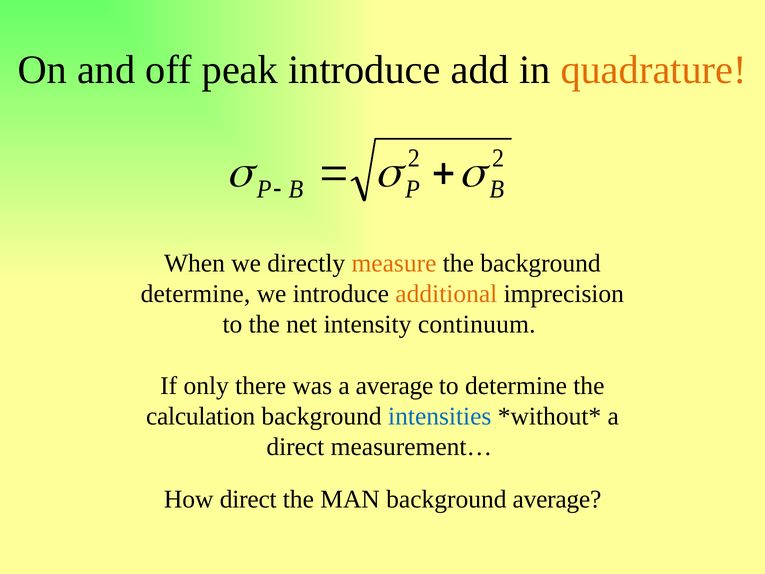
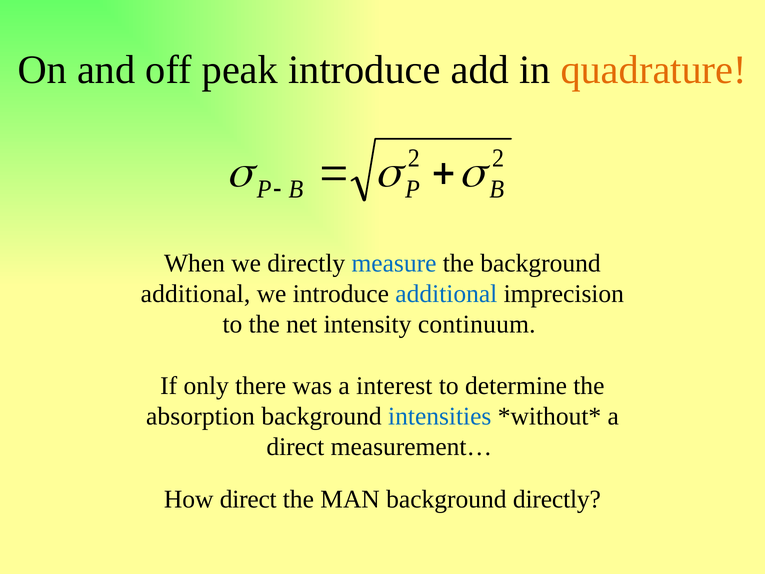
measure colour: orange -> blue (394, 263)
determine: determine -> additional (195, 294)
additional colour: orange -> blue (446, 294)
a average: average -> interest (394, 385)
calculation: calculation -> absorption (200, 416)
background average: average -> directly (557, 499)
